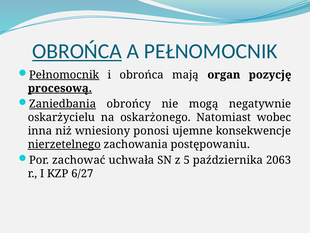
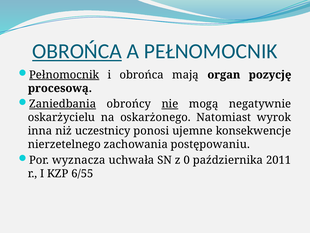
procesową underline: present -> none (60, 88)
nie underline: none -> present (170, 104)
wobec: wobec -> wyrok (274, 117)
wniesiony: wniesiony -> uczestnicy (103, 131)
nierzetelnego underline: present -> none (64, 144)
zachować: zachować -> wyznacza (79, 160)
5: 5 -> 0 (187, 160)
2063: 2063 -> 2011 (279, 160)
6/27: 6/27 -> 6/55 (82, 173)
